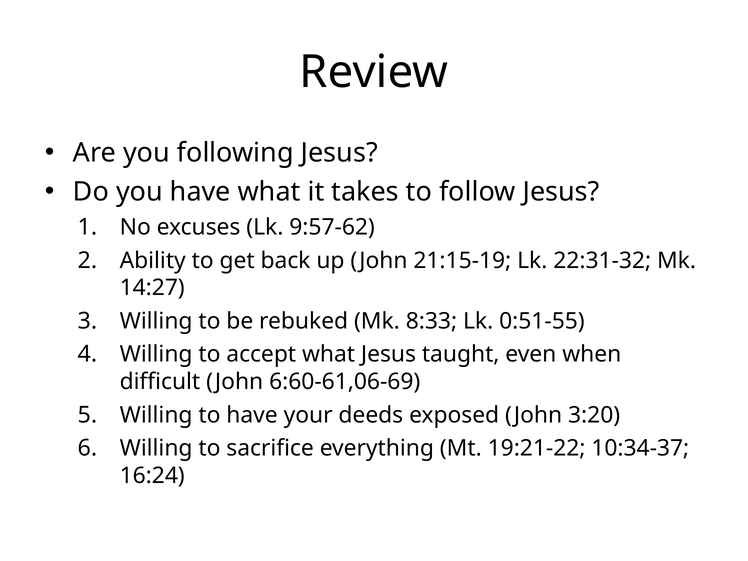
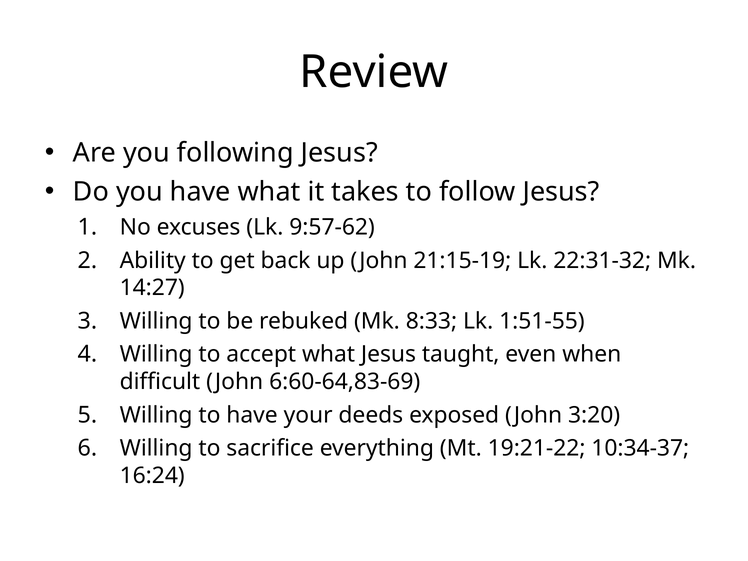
0:51-55: 0:51-55 -> 1:51-55 (542, 321)
6:60-61,06-69: 6:60-61,06-69 -> 6:60-64,83-69 (345, 382)
